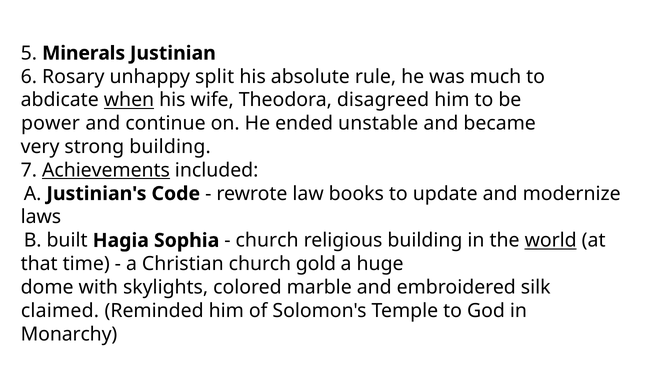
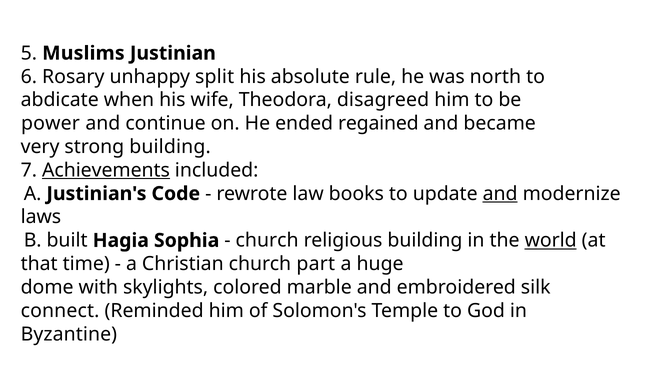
Minerals: Minerals -> Muslims (83, 53)
much: much -> north (495, 77)
when underline: present -> none (129, 100)
unstable: unstable -> regained (378, 123)
and underline: none -> present (500, 194)
gold: gold -> part (316, 264)
claimed: claimed -> connect (60, 310)
Monarchy: Monarchy -> Byzantine (69, 334)
